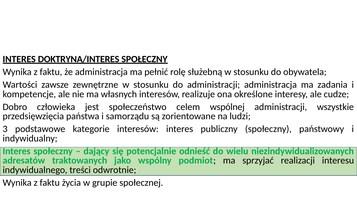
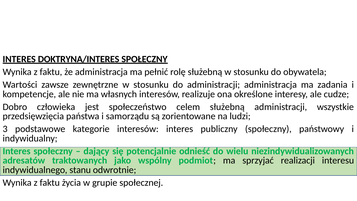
celem wspólnej: wspólnej -> służebną (227, 107)
treści: treści -> stanu (80, 170)
